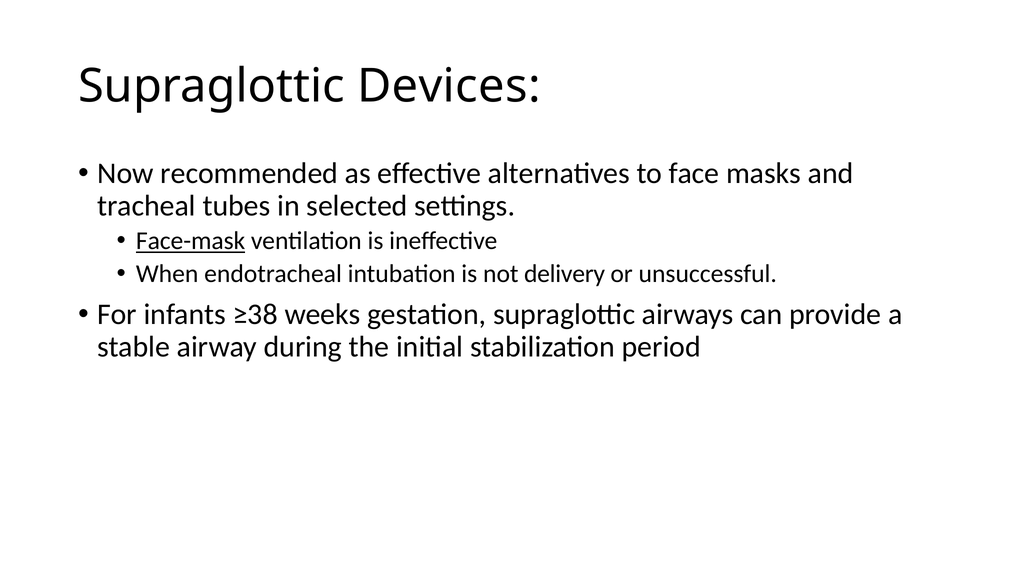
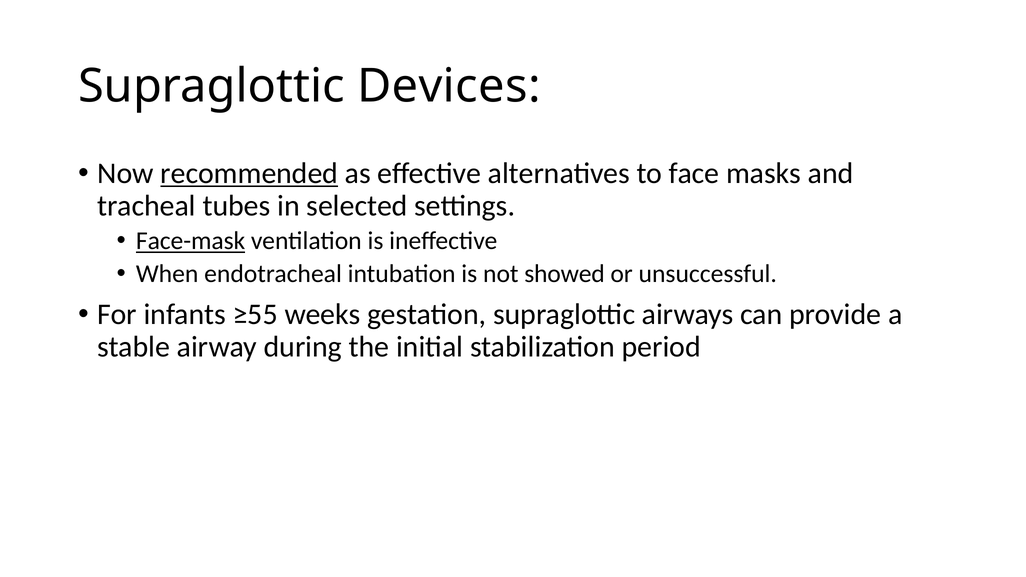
recommended underline: none -> present (249, 173)
delivery: delivery -> showed (565, 274)
≥38: ≥38 -> ≥55 (255, 315)
